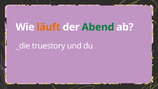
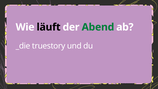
läuft colour: orange -> black (49, 27)
